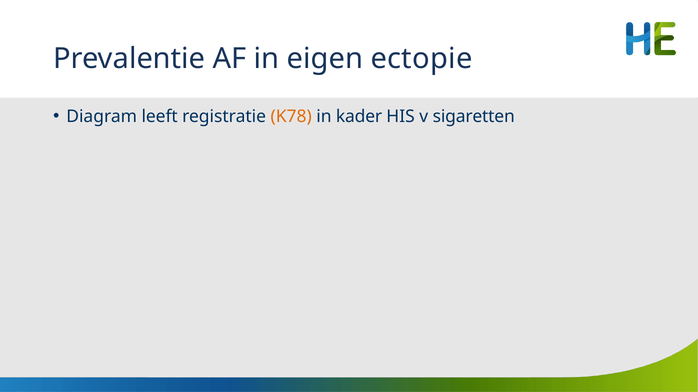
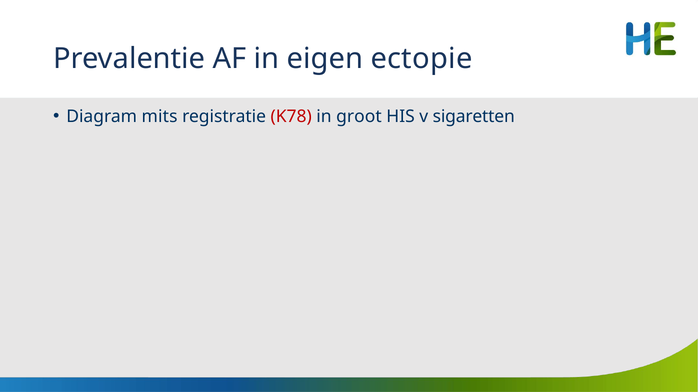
leeft: leeft -> mits (160, 116)
K78 colour: orange -> red (291, 116)
kader: kader -> groot (359, 116)
